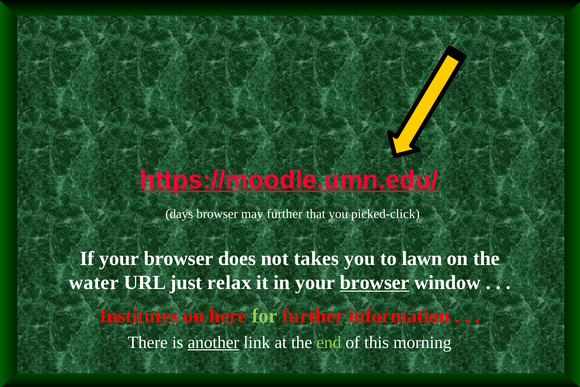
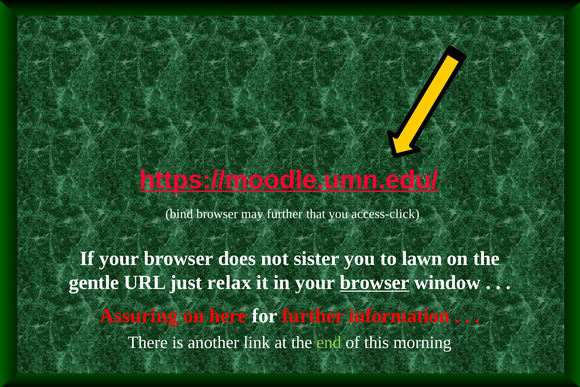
days: days -> bind (179, 214)
picked-click: picked-click -> access-click (385, 214)
takes: takes -> sister (316, 258)
water: water -> gentle (94, 282)
Institutes: Institutes -> Assuring (139, 316)
for colour: light green -> white (264, 316)
another underline: present -> none (213, 342)
